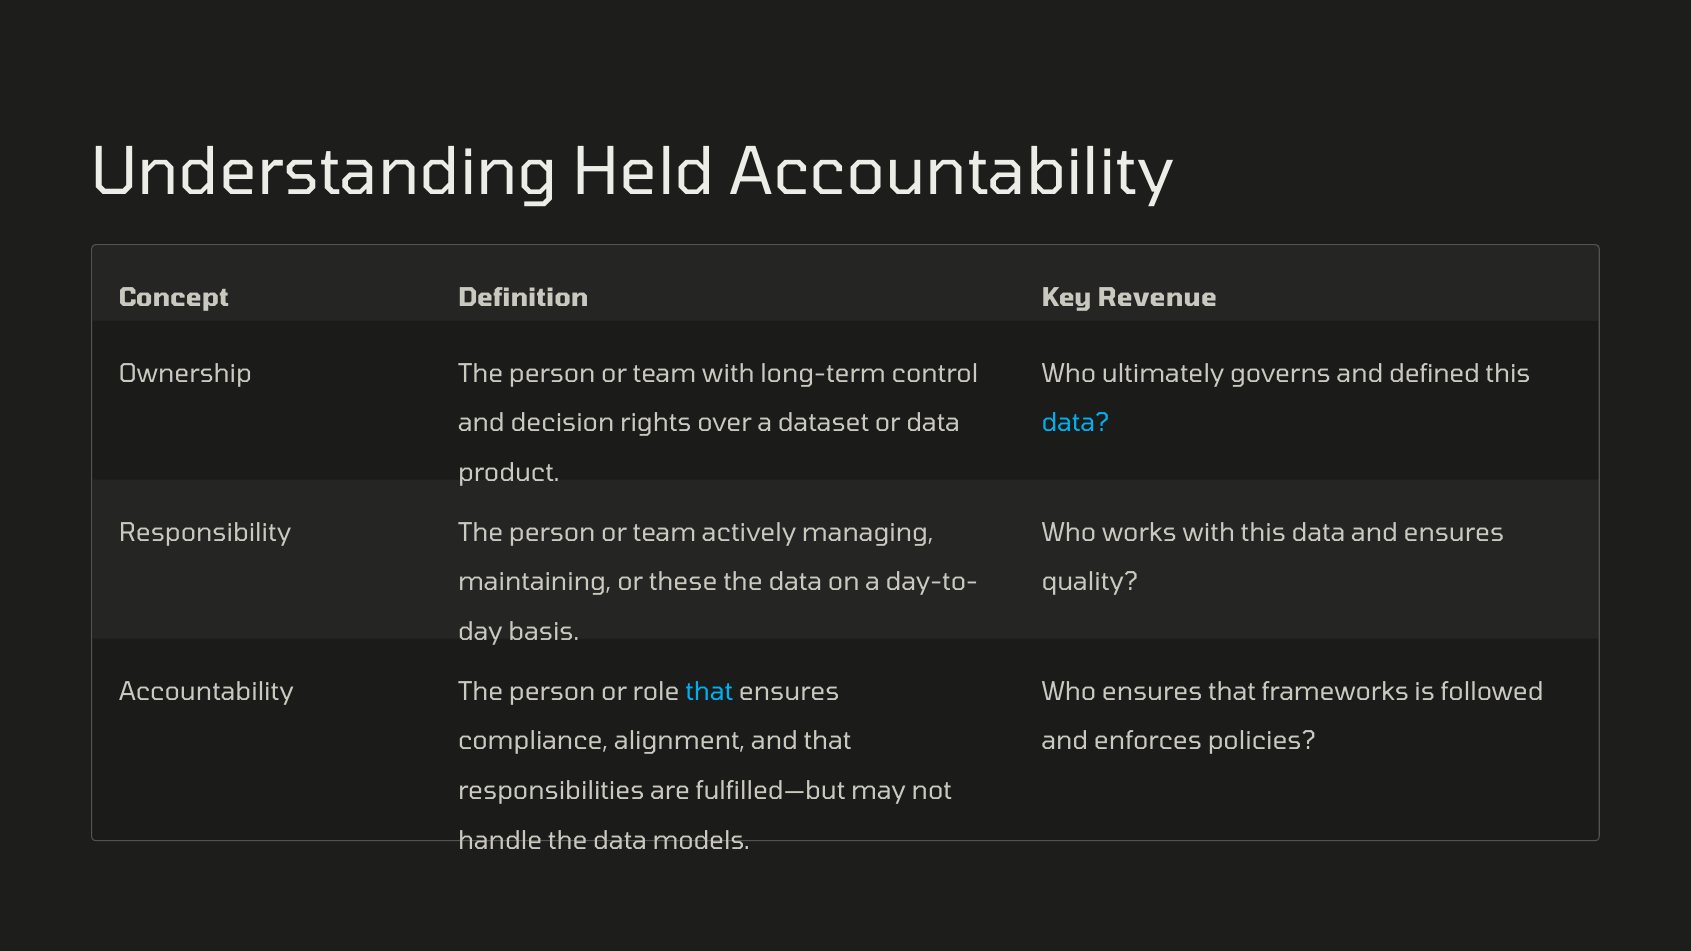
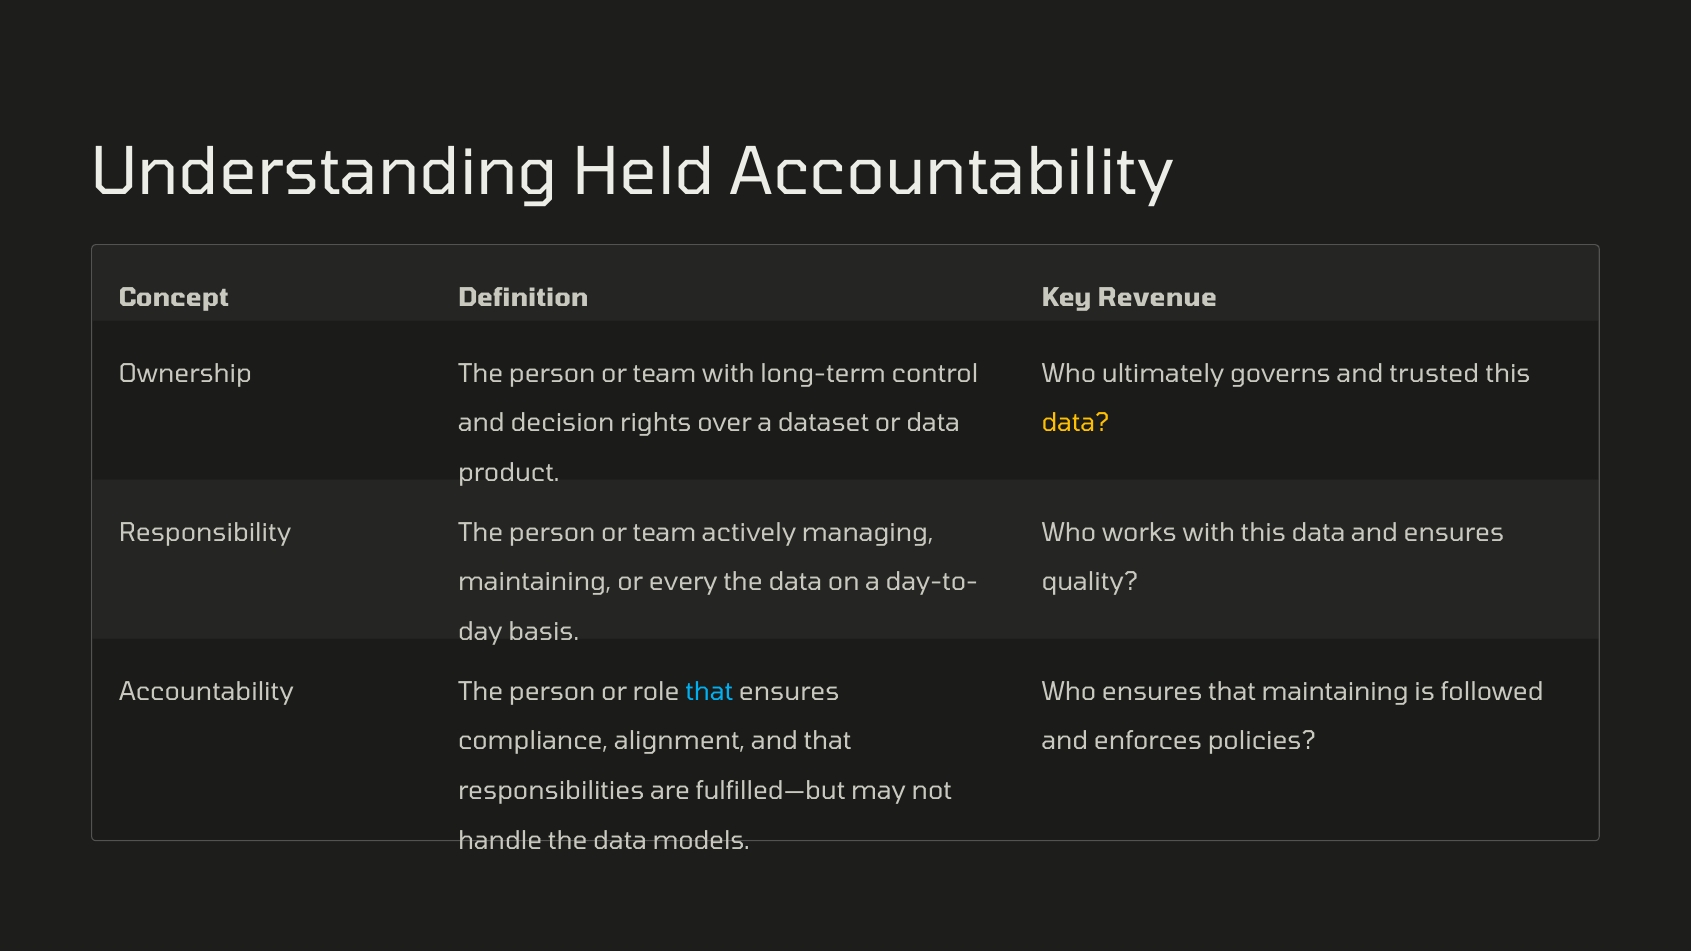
defined: defined -> trusted (1434, 374)
data colour: light blue -> yellow (1075, 423)
these: these -> every (683, 583)
that frameworks: frameworks -> maintaining (1335, 692)
